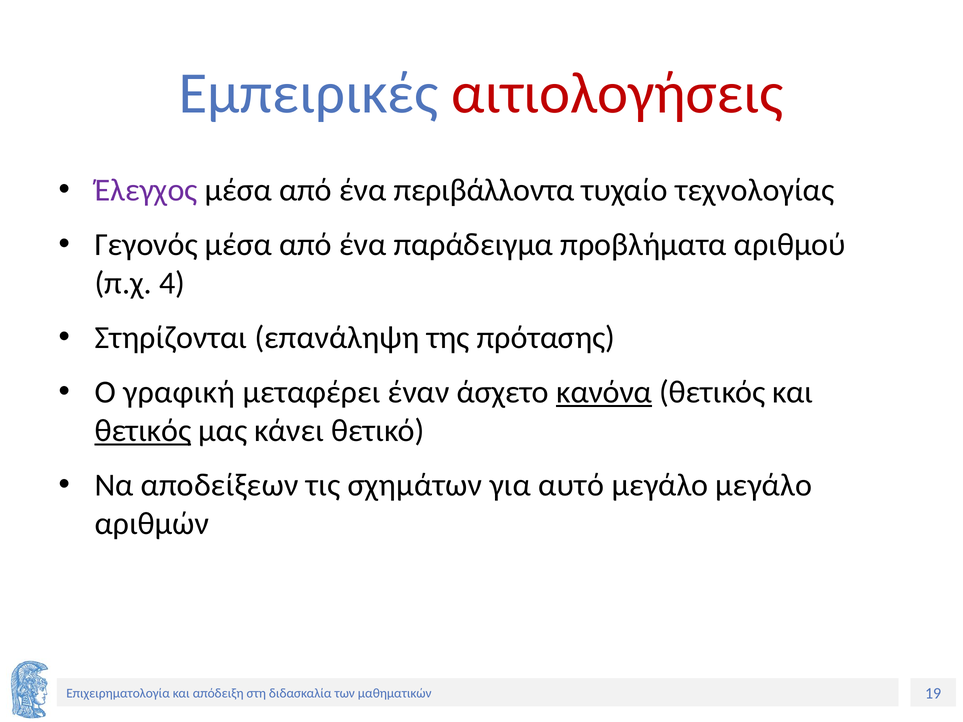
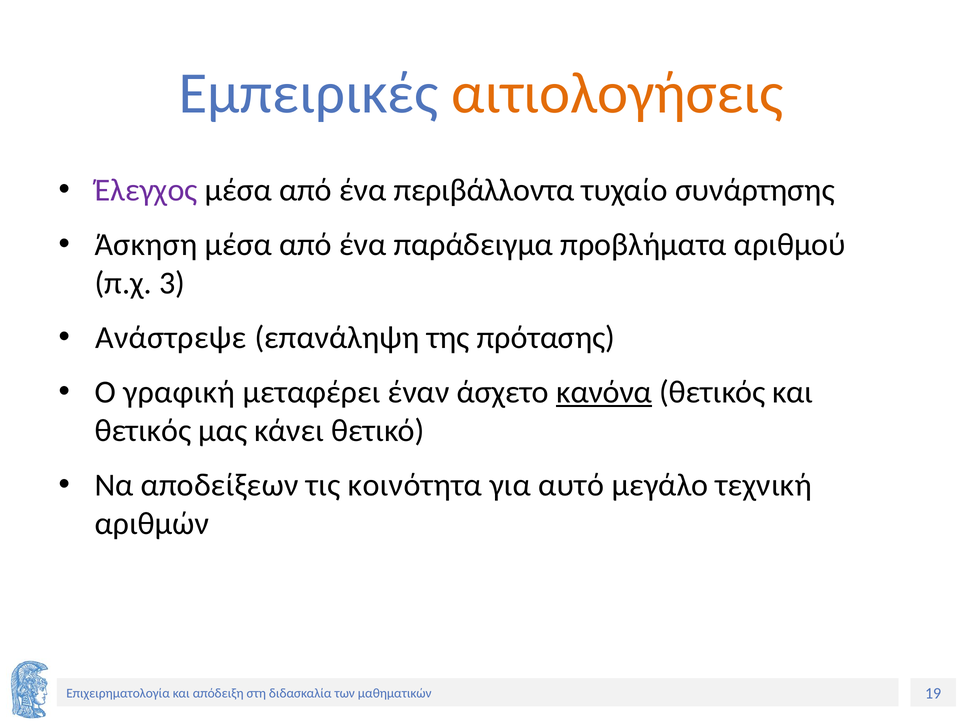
αιτιολογήσεις colour: red -> orange (617, 93)
τεχνολογίας: τεχνολογίας -> συνάρτησης (755, 190)
Γεγονός: Γεγονός -> Άσκηση (146, 245)
4: 4 -> 3 (172, 283)
Στηρίζονται: Στηρίζονται -> Ανάστρεψε (171, 338)
θετικός underline: present -> none (143, 431)
σχημάτων: σχημάτων -> κοινότητα (415, 486)
μεγάλο μεγάλο: μεγάλο -> τεχνική (764, 486)
